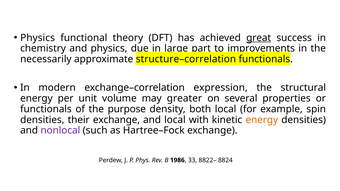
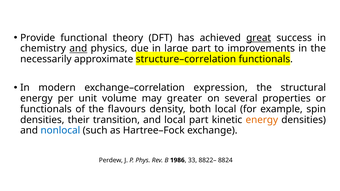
Physics: Physics -> Provide (38, 38)
and underline: none -> present (78, 49)
purpose: purpose -> flavours (127, 109)
their exchange: exchange -> transition (116, 120)
local with: with -> part (199, 120)
nonlocal colour: purple -> blue (60, 131)
